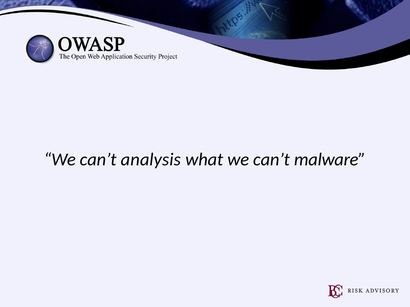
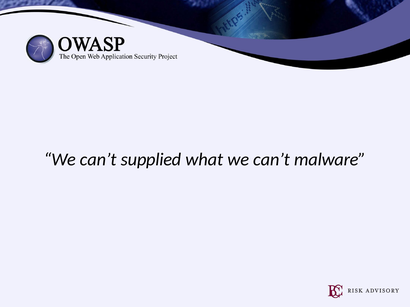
analysis: analysis -> supplied (151, 160)
